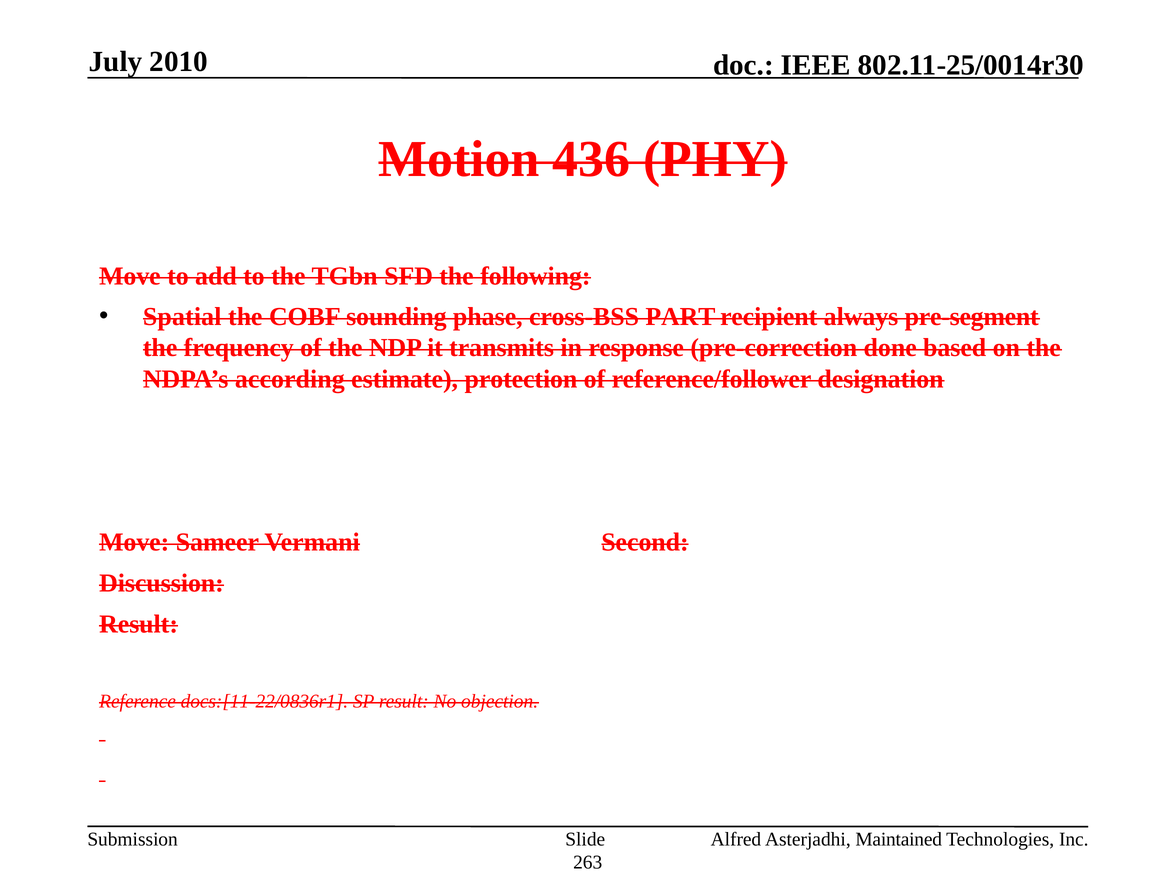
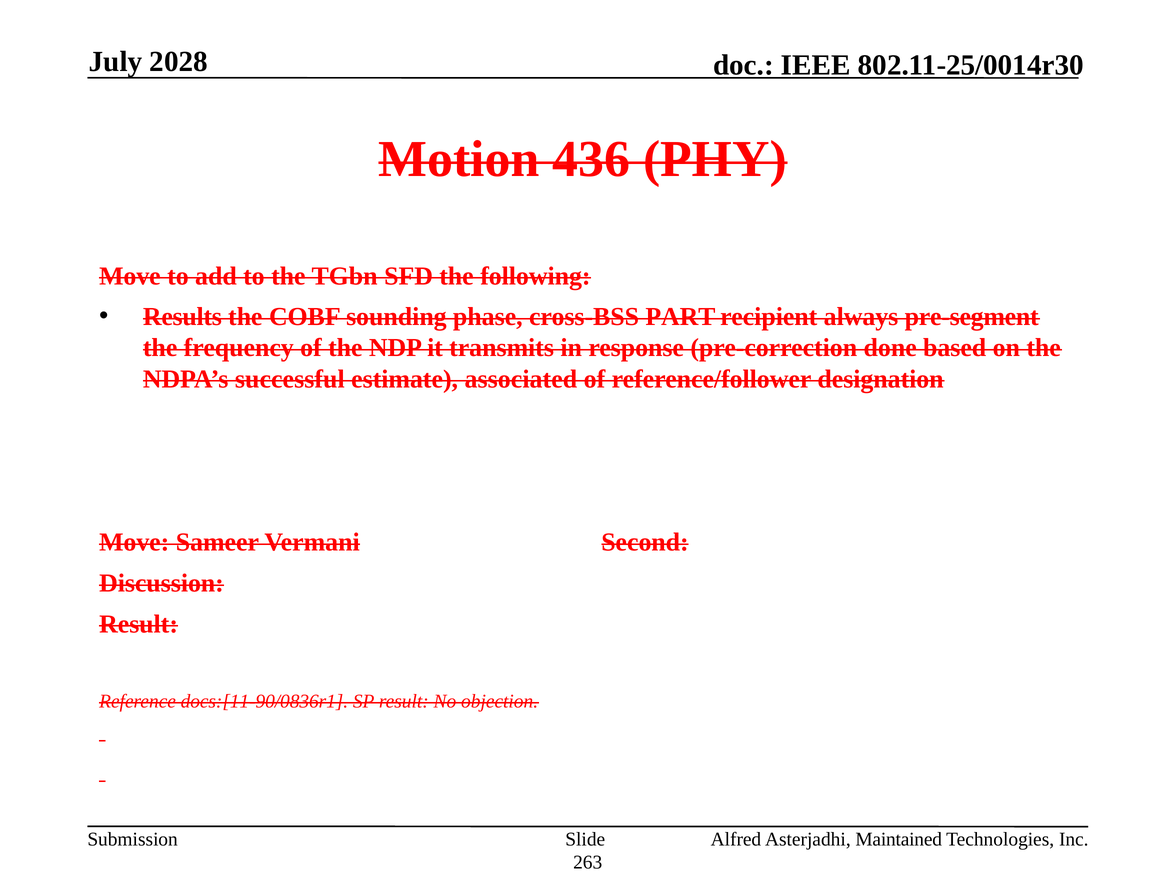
2010: 2010 -> 2028 (179, 62)
Spatial: Spatial -> Results (182, 317)
according: according -> successful (290, 379)
protection: protection -> associated (521, 379)
docs:[11-22/0836r1: docs:[11-22/0836r1 -> docs:[11-90/0836r1 (264, 701)
